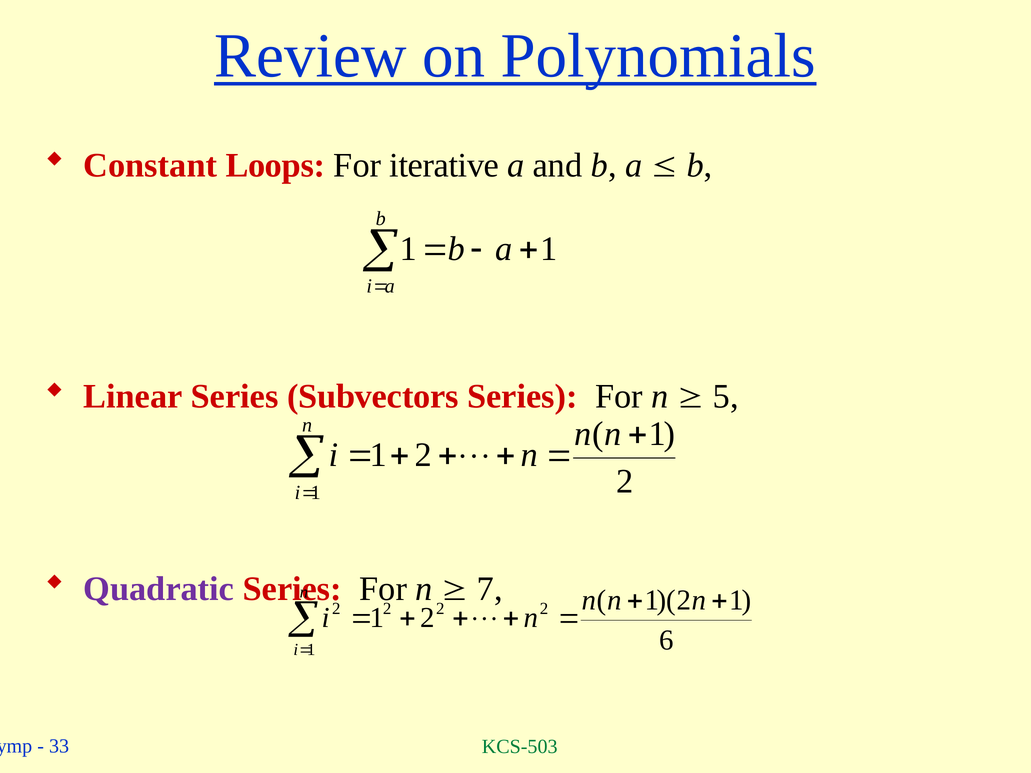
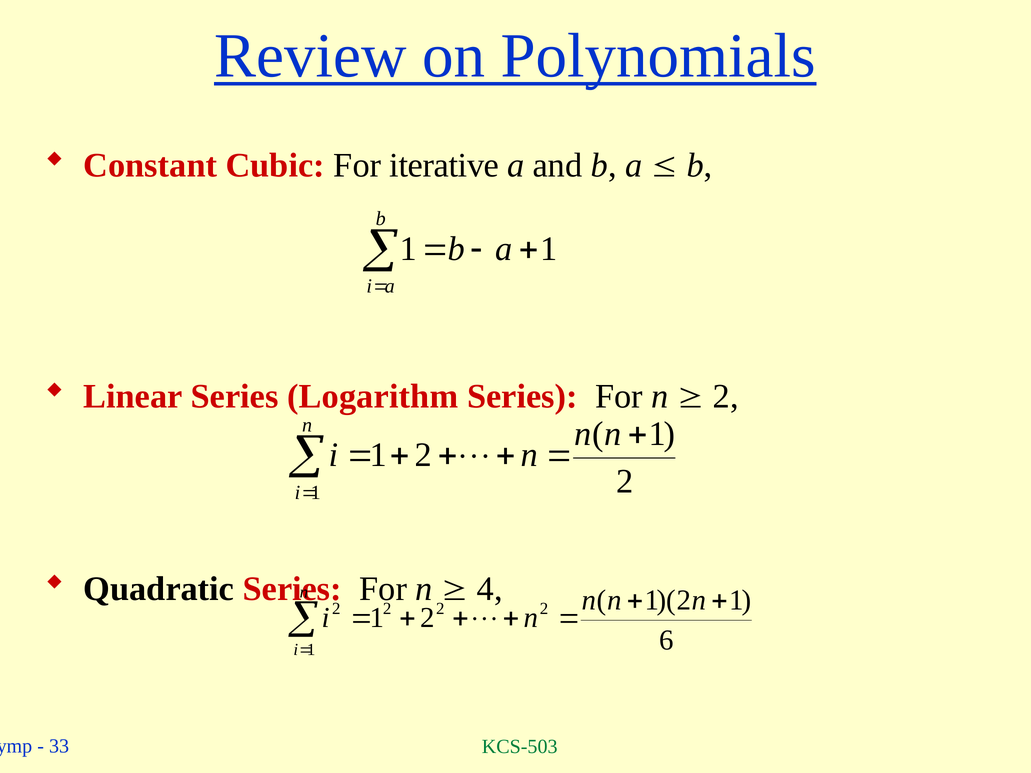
Loops: Loops -> Cubic (275, 166)
Subvectors: Subvectors -> Logarithm (373, 397)
5: 5 -> 2 (726, 397)
Quadratic colour: purple -> black (159, 589)
7: 7 -> 4 (490, 589)
